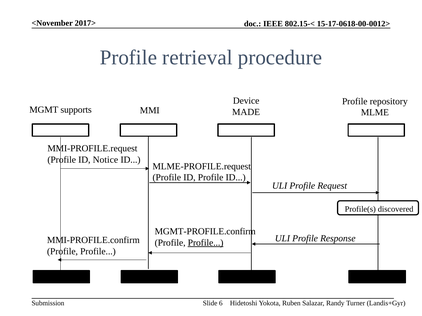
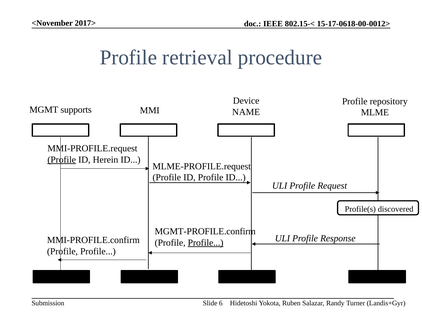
MADE: MADE -> NAME (246, 112)
Profile underline: none -> present (62, 160)
Notice: Notice -> Herein (106, 160)
